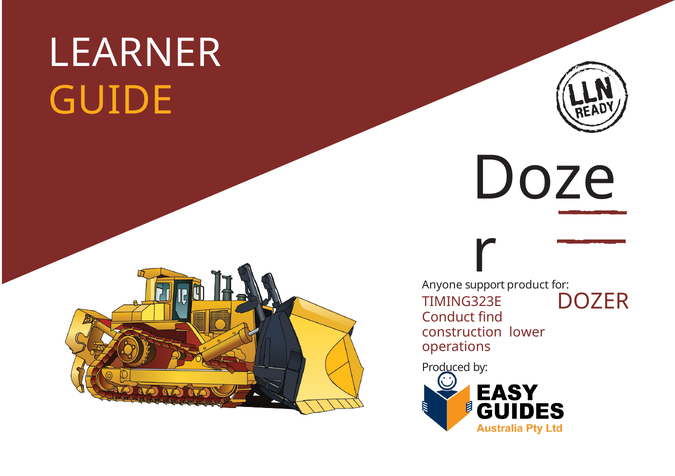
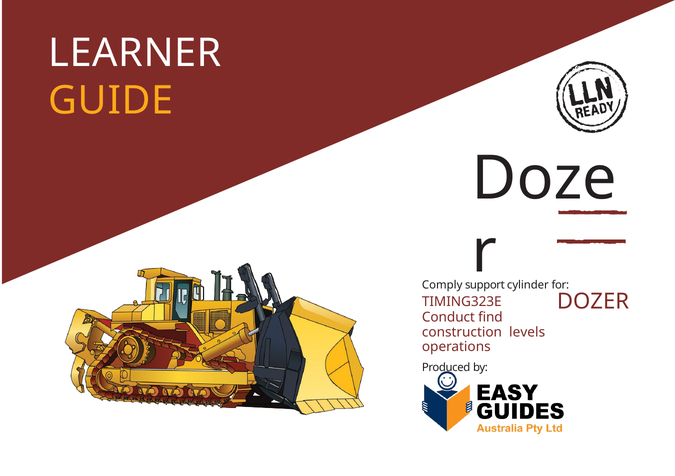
Anyone: Anyone -> Comply (442, 286)
product: product -> cylinder (528, 286)
lower: lower -> levels (527, 333)
